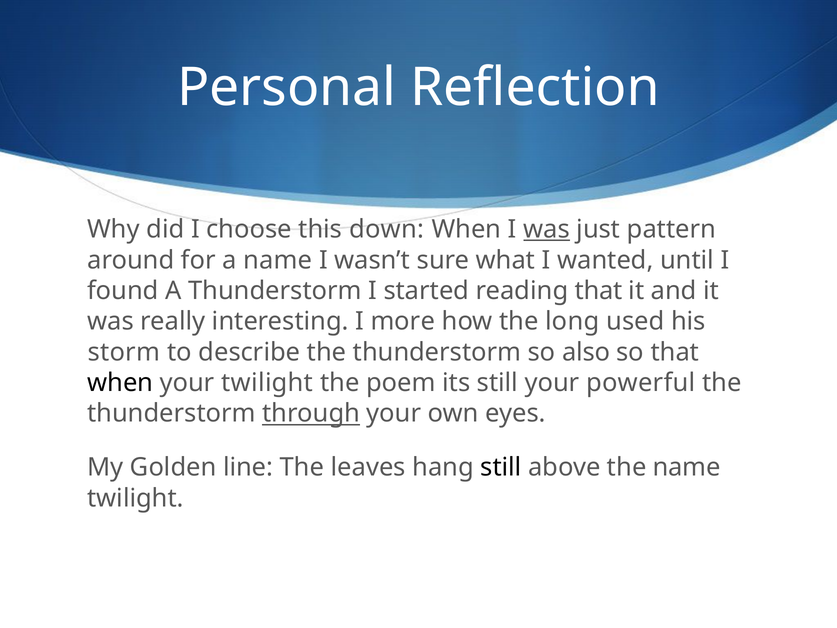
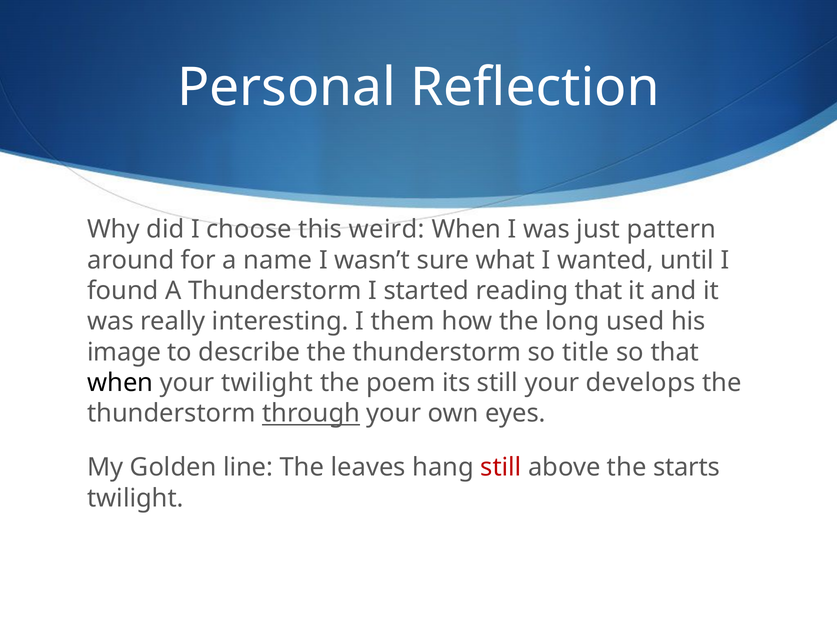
down: down -> weird (387, 229)
was underline: present -> none (547, 229)
more: more -> them (403, 321)
storm: storm -> image (124, 352)
also: also -> title (586, 352)
powerful: powerful -> develops (641, 383)
still colour: black -> red (501, 467)
the name: name -> starts (687, 467)
